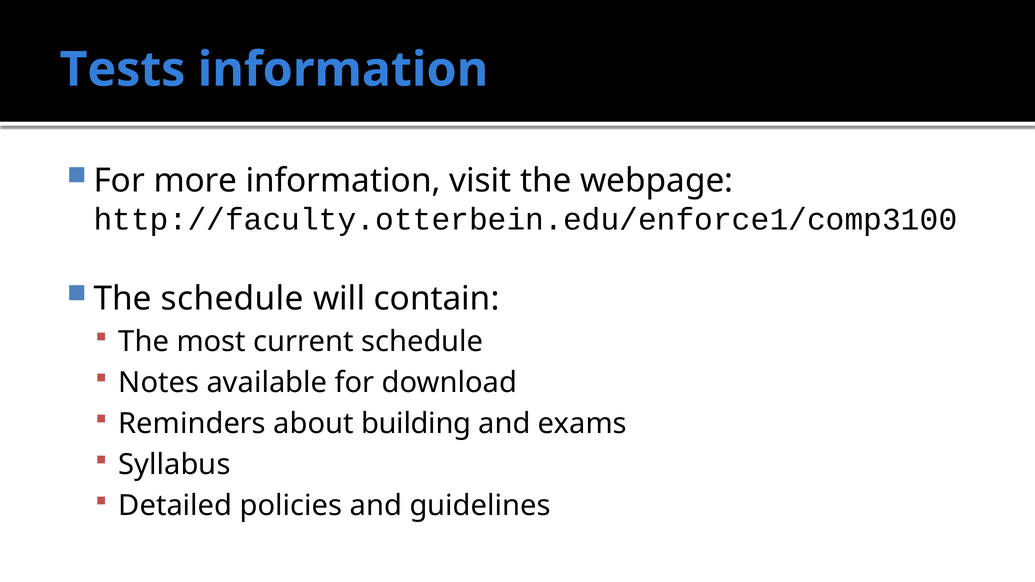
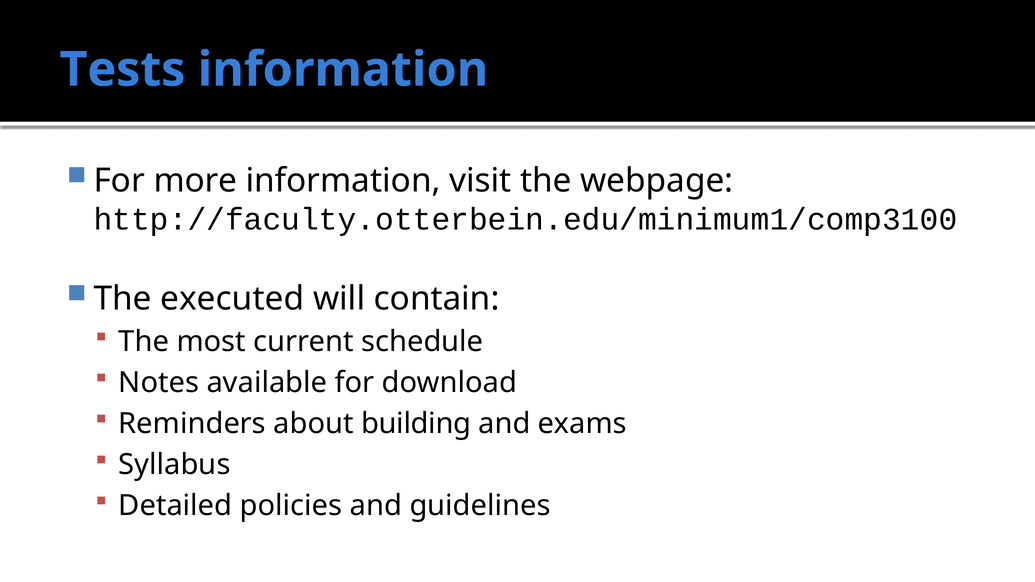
http://faculty.otterbein.edu/enforce1/comp3100: http://faculty.otterbein.edu/enforce1/comp3100 -> http://faculty.otterbein.edu/minimum1/comp3100 (525, 220)
The schedule: schedule -> executed (232, 299)
